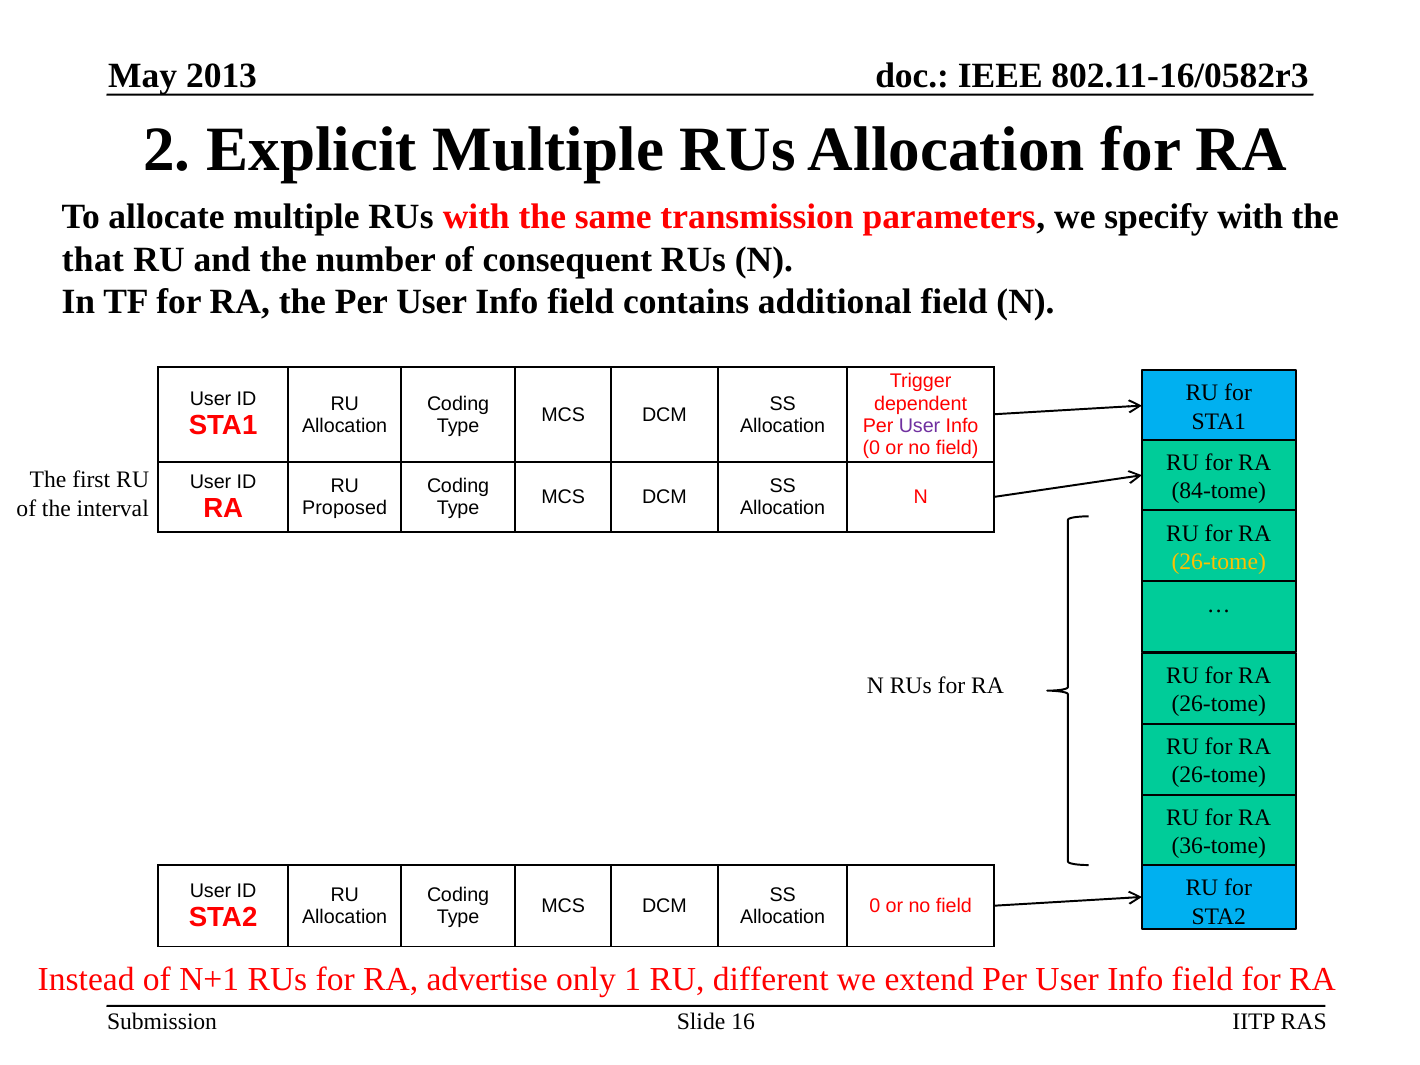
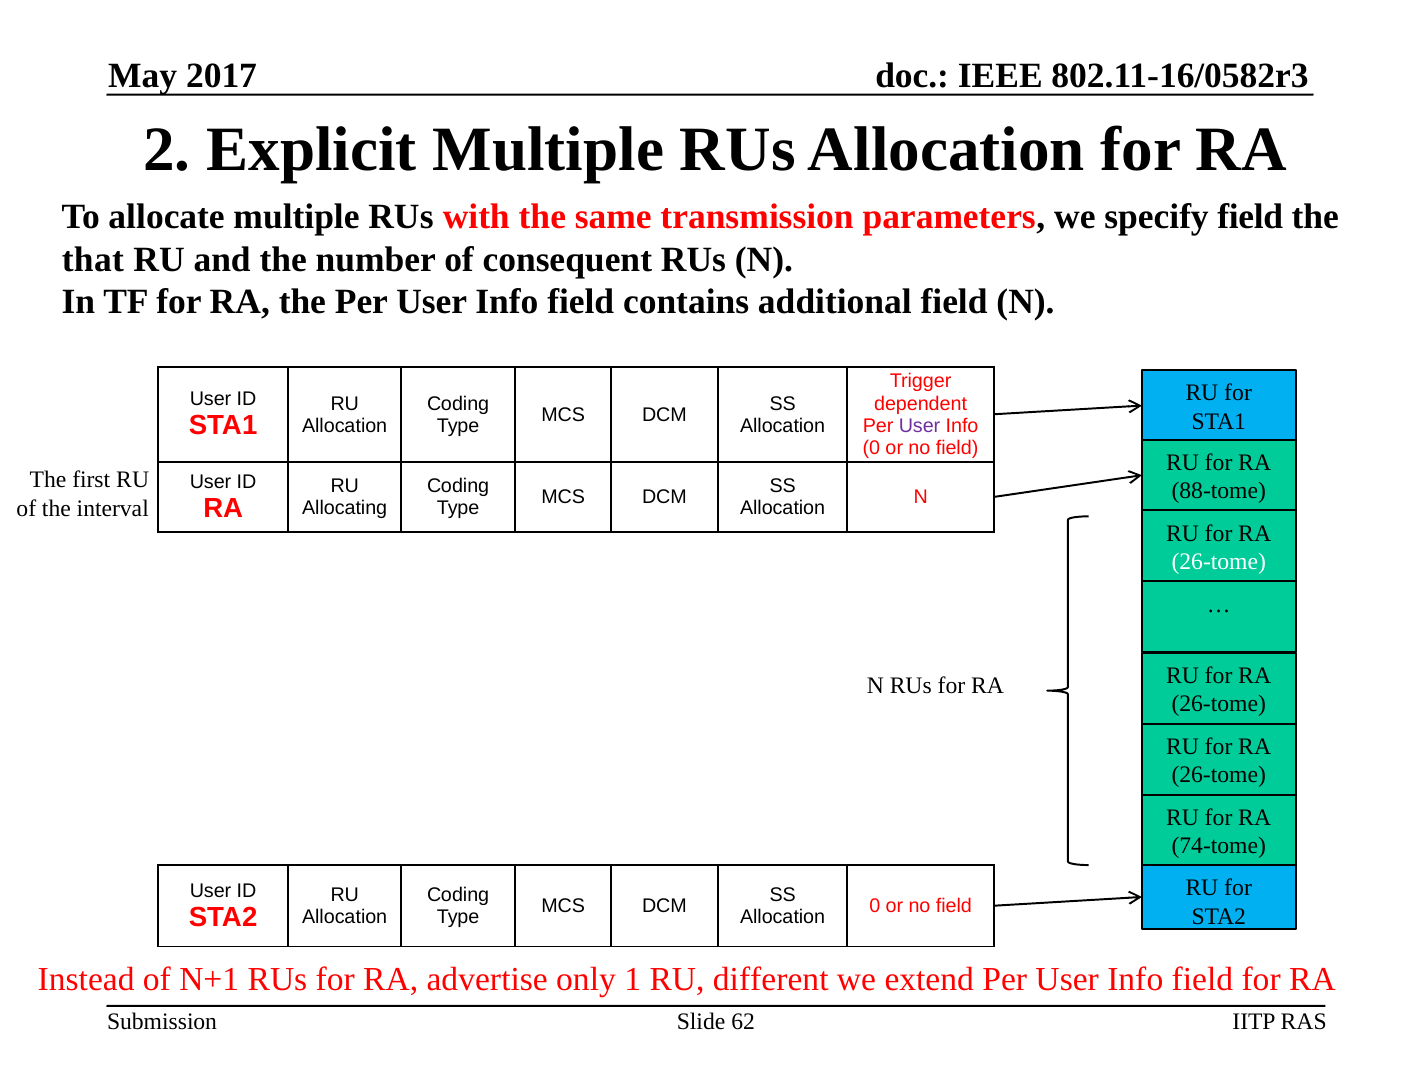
2013: 2013 -> 2017 (222, 76)
specify with: with -> field (1250, 217)
84-tome: 84-tome -> 88-tome (1219, 491)
Proposed: Proposed -> Allocating (345, 508)
26-tome colour: yellow -> white (1219, 562)
36-tome: 36-tome -> 74-tome (1219, 846)
16: 16 -> 62 (743, 1021)
